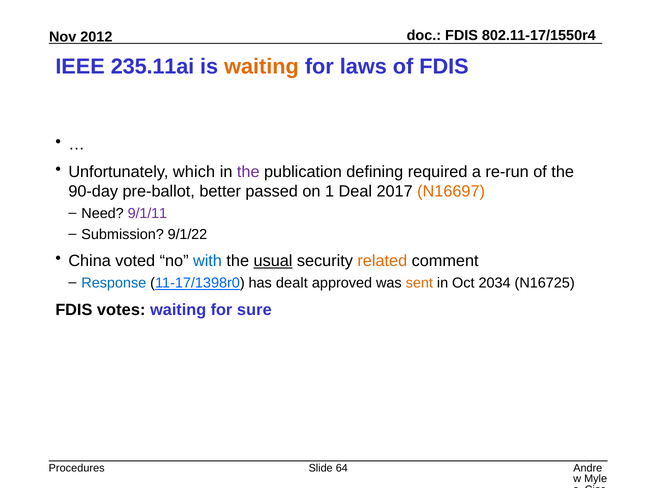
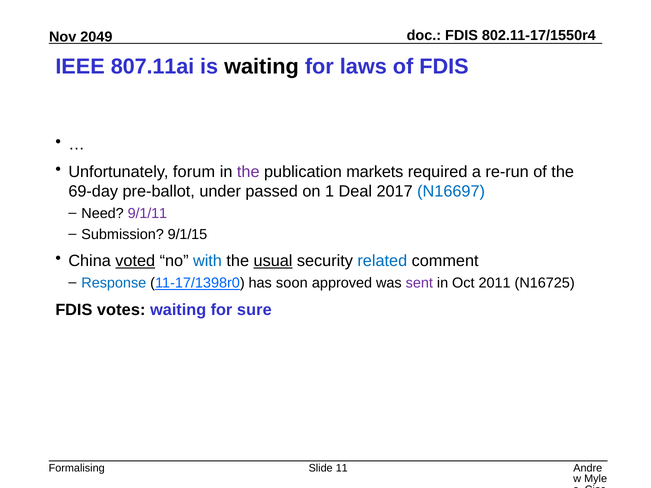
2012: 2012 -> 2049 (96, 37)
235.11ai: 235.11ai -> 807.11ai (153, 67)
waiting colour: orange -> black (262, 67)
which: which -> forum (194, 172)
defining: defining -> markets (375, 172)
90-day: 90-day -> 69-day (93, 192)
better: better -> under (220, 192)
N16697 colour: orange -> blue (451, 192)
9/1/22: 9/1/22 -> 9/1/15 (187, 234)
voted underline: none -> present (135, 261)
related colour: orange -> blue (382, 261)
dealt: dealt -> soon (292, 283)
sent colour: orange -> purple (419, 283)
2034: 2034 -> 2011 (495, 283)
Procedures: Procedures -> Formalising (77, 468)
64: 64 -> 11 (342, 468)
